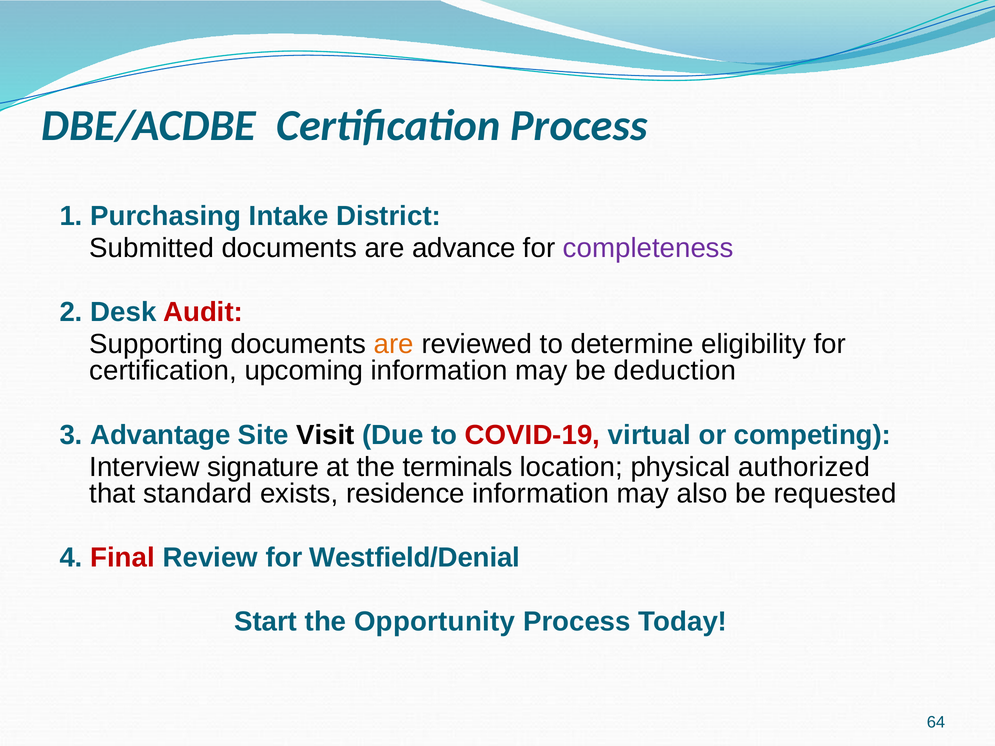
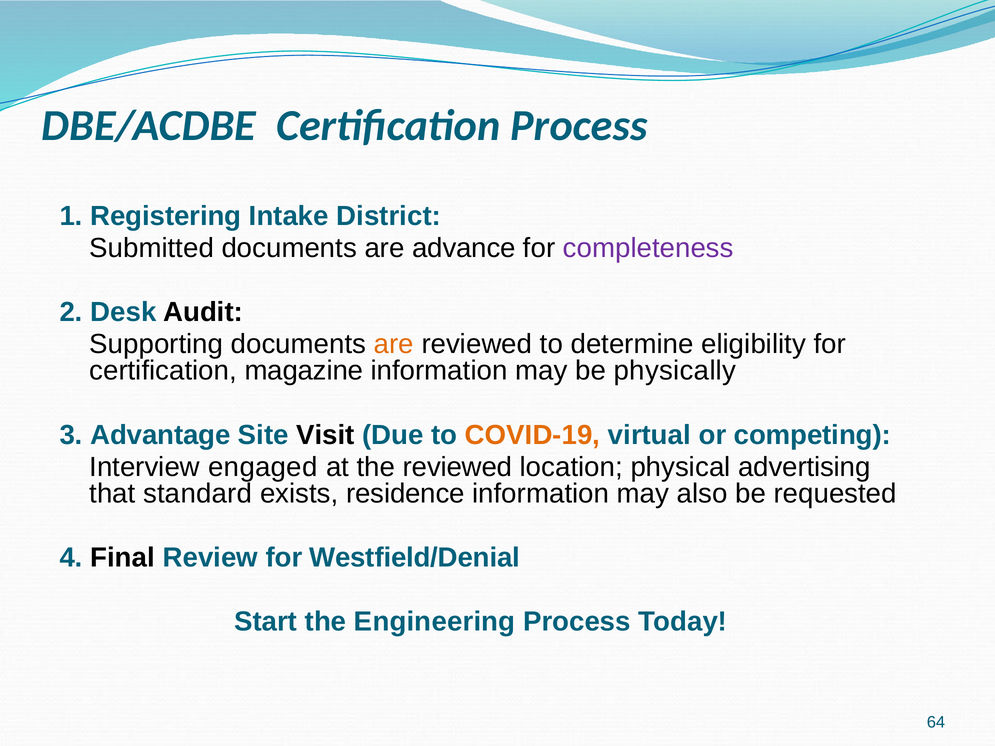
Purchasing: Purchasing -> Registering (166, 216)
Audit colour: red -> black (203, 312)
upcoming: upcoming -> magazine (304, 371)
deduction: deduction -> physically (675, 371)
COVID-19 colour: red -> orange (533, 435)
signature: signature -> engaged (263, 467)
the terminals: terminals -> reviewed (458, 467)
authorized: authorized -> advertising (804, 467)
Final colour: red -> black (123, 558)
Opportunity: Opportunity -> Engineering (435, 622)
